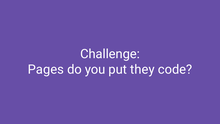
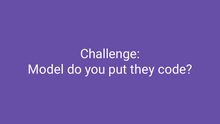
Pages: Pages -> Model (46, 69)
